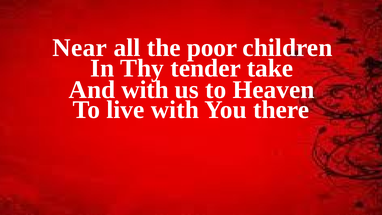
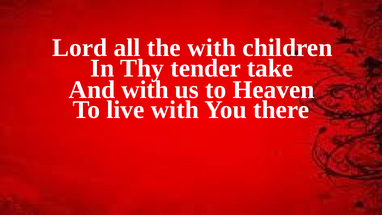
Near: Near -> Lord (80, 48)
the poor: poor -> with (212, 48)
